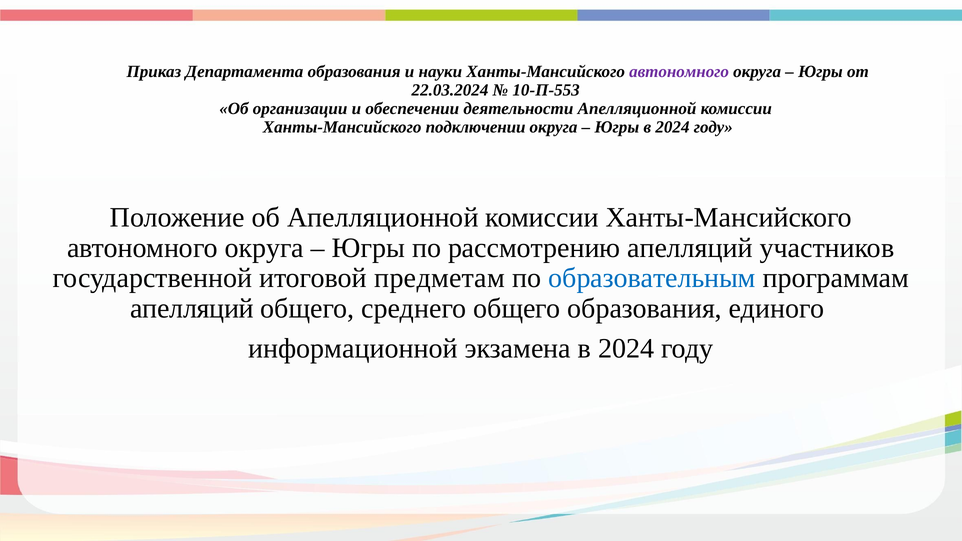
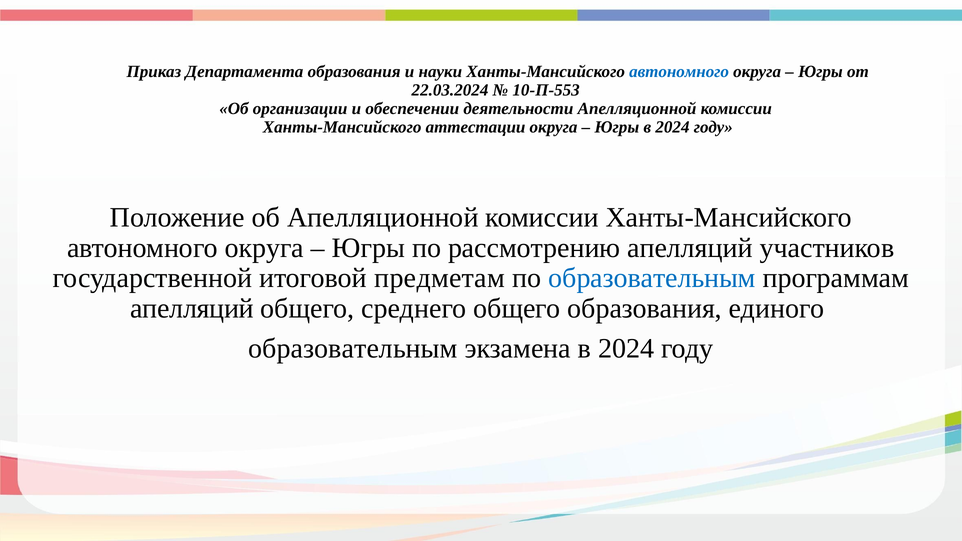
автономного colour: purple -> blue (679, 72)
подключении: подключении -> аттестации (476, 127)
информационной: информационной -> образовательным (353, 349)
